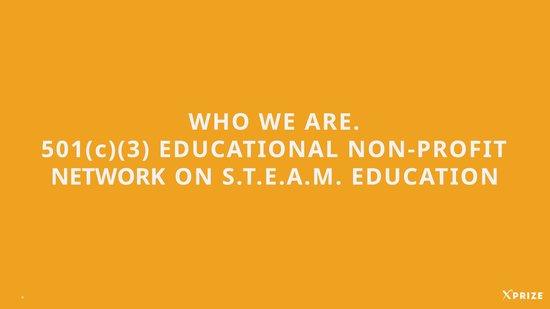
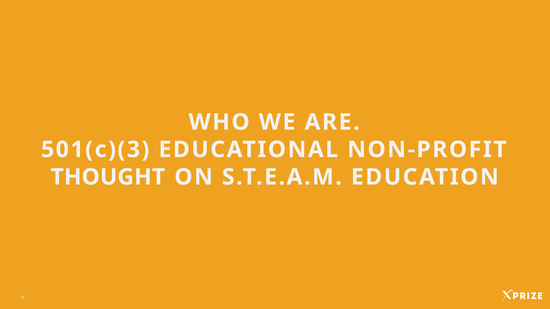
NETWORK: NETWORK -> THOUGHT (108, 177)
